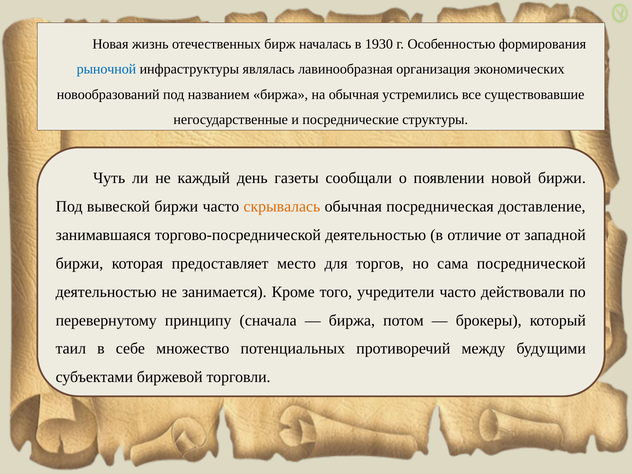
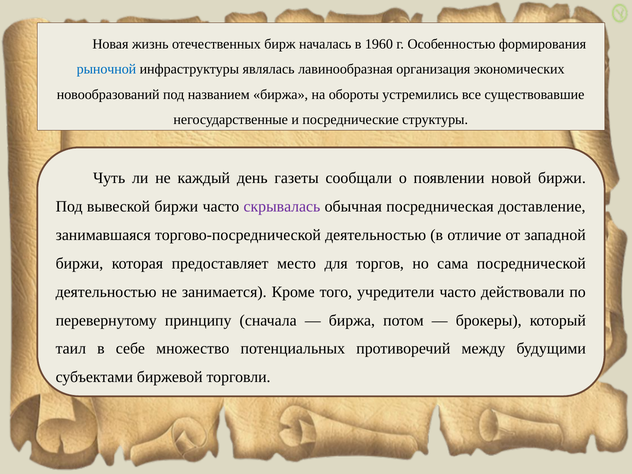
1930: 1930 -> 1960 (379, 44)
на обычная: обычная -> обороты (354, 94)
скрывалась colour: orange -> purple (282, 207)
